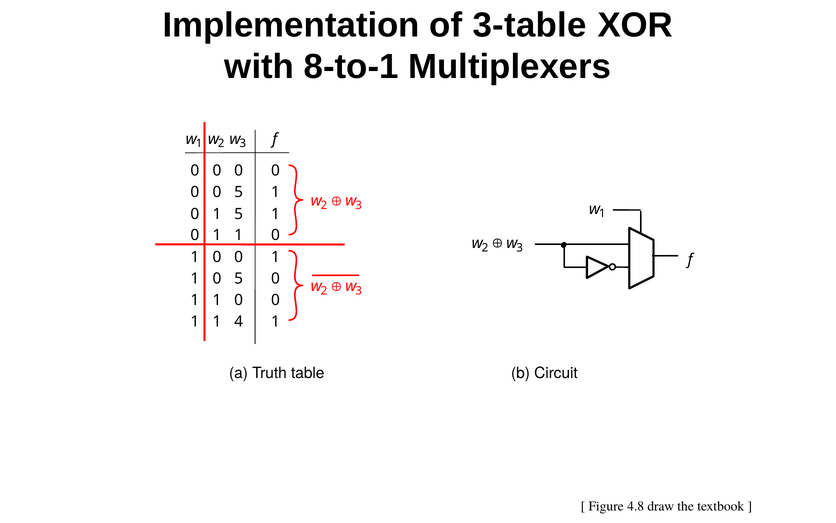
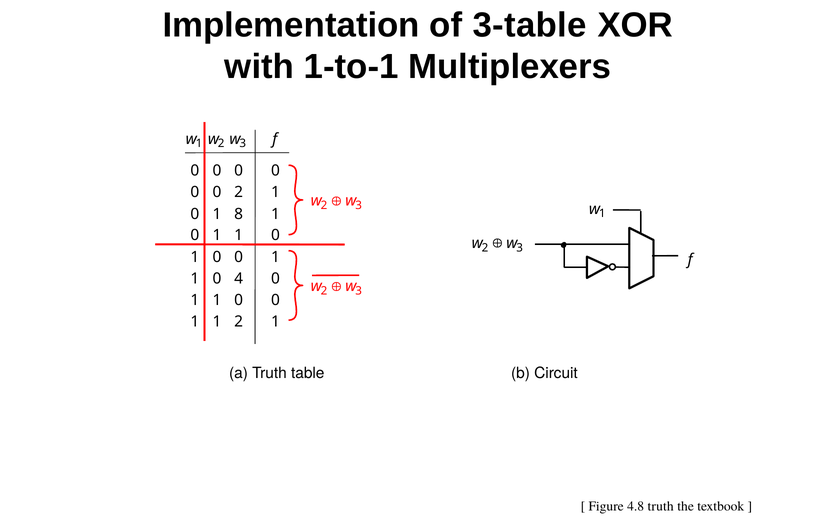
8-to-1: 8-to-1 -> 1-to-1 (351, 67)
5: 5 -> 2 (239, 192)
1 5: 5 -> 8 (239, 214)
5: 5 -> 4 (239, 278)
1 4: 4 -> 2 (239, 321)
4.8 draw: draw -> truth (661, 506)
